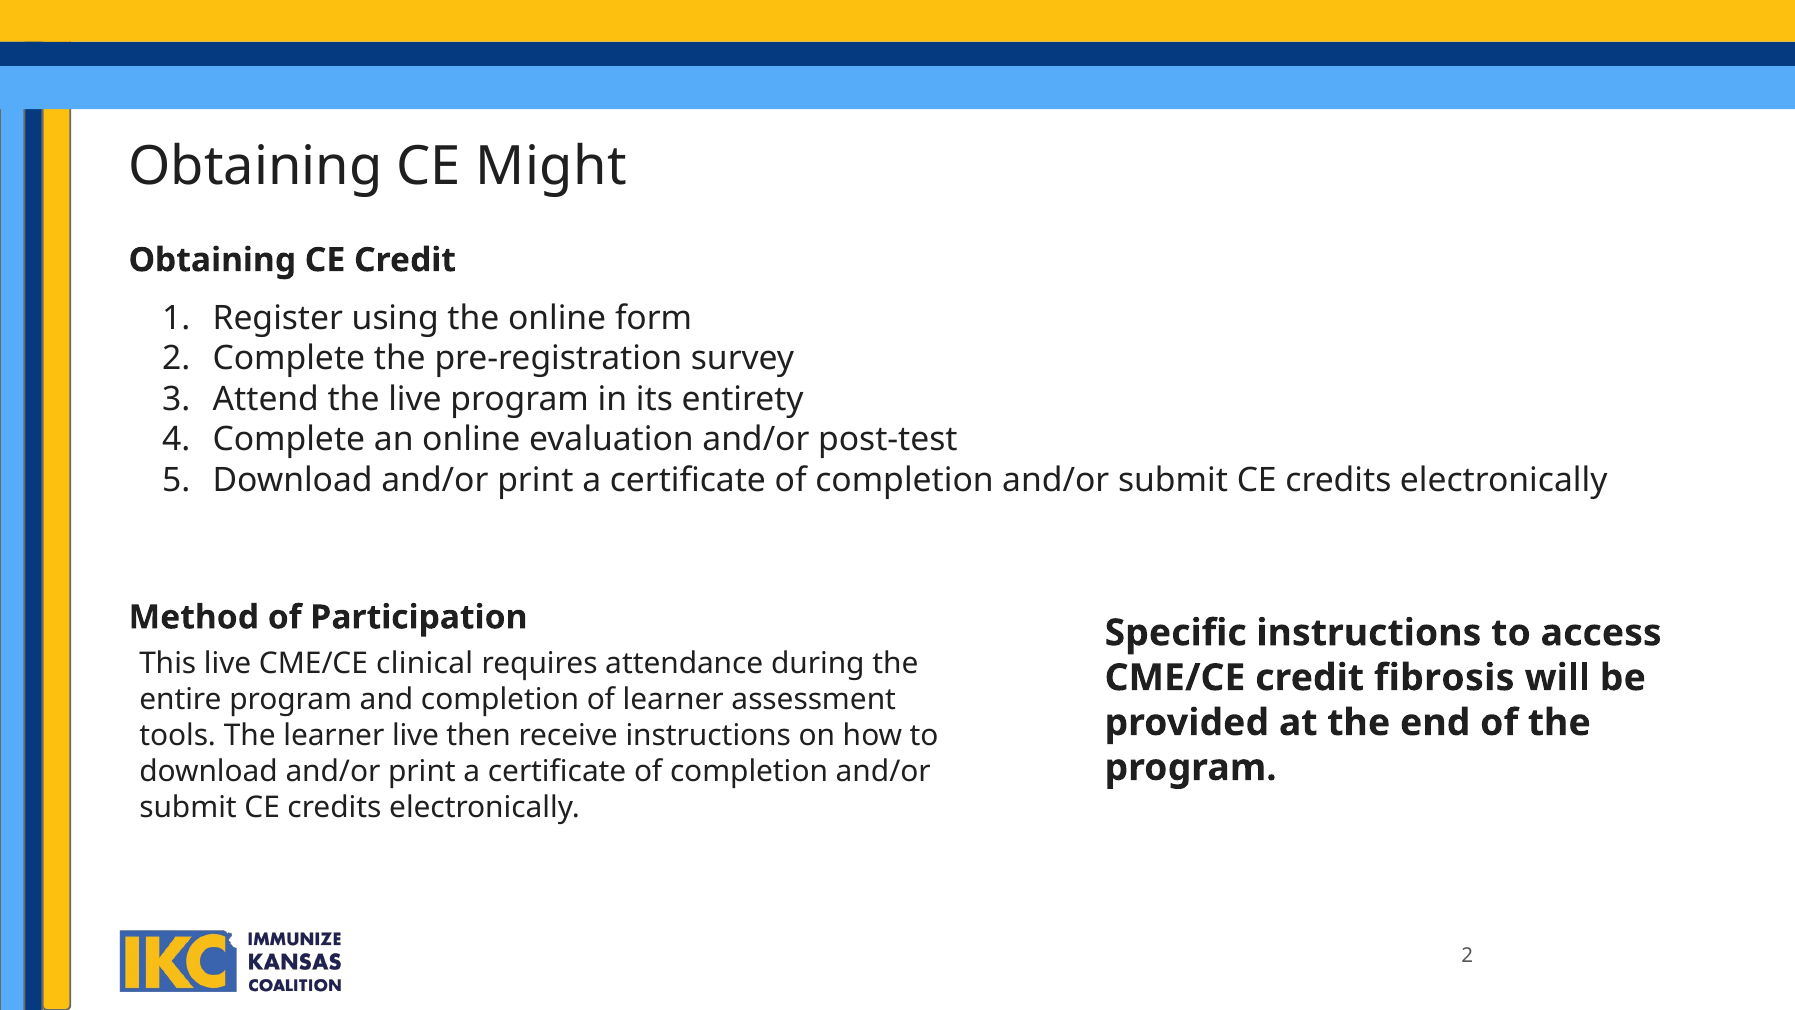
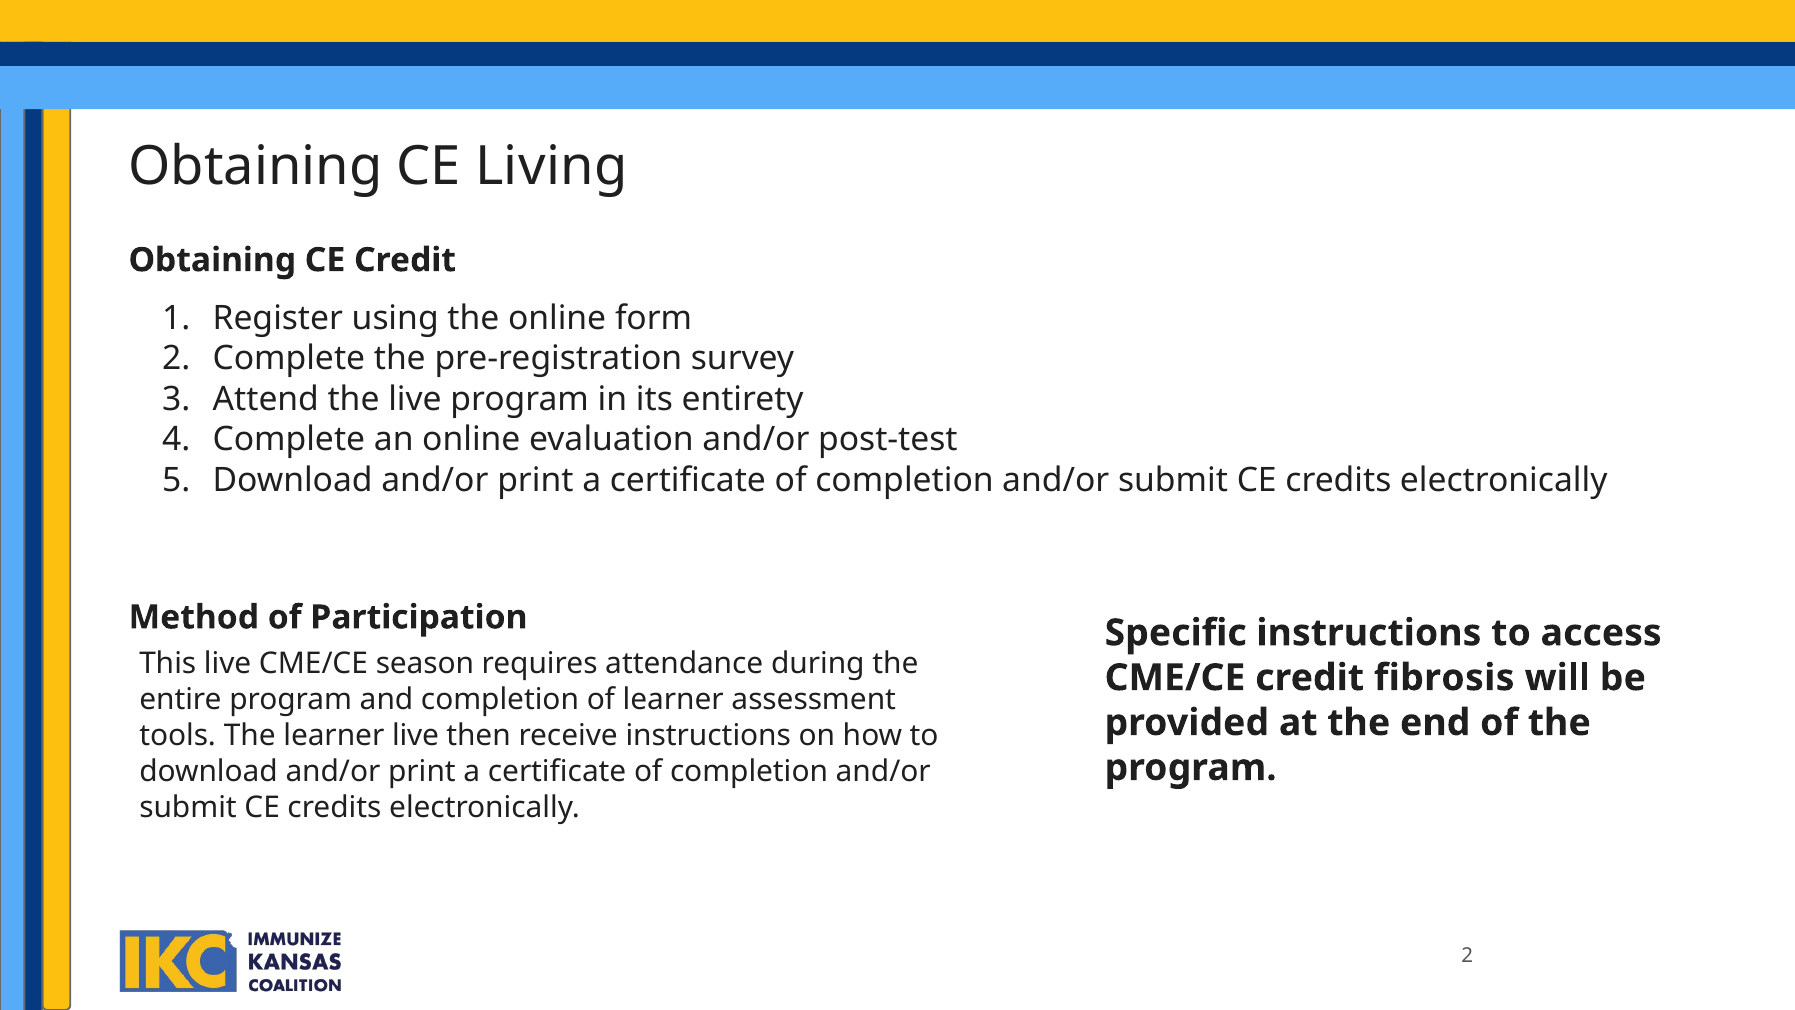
Might: Might -> Living (552, 166)
clinical: clinical -> season (425, 664)
